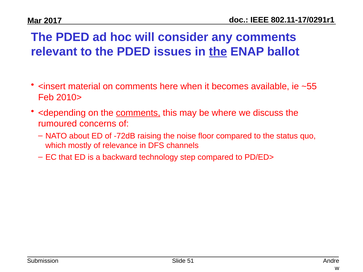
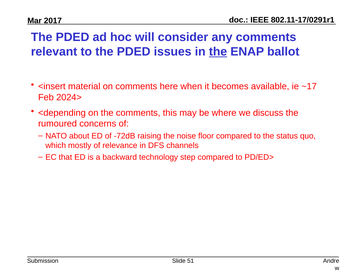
~55: ~55 -> ~17 (309, 87)
2010>: 2010> -> 2024> (69, 97)
comments underline: present -> none (138, 113)
